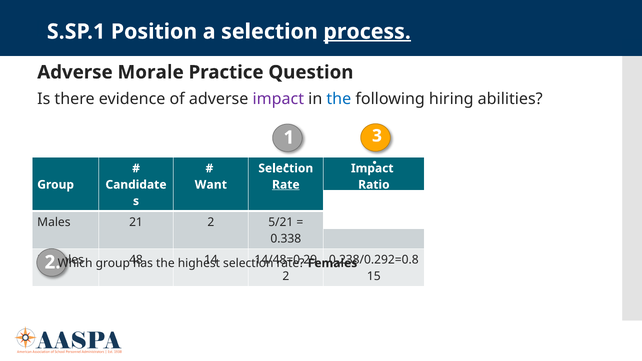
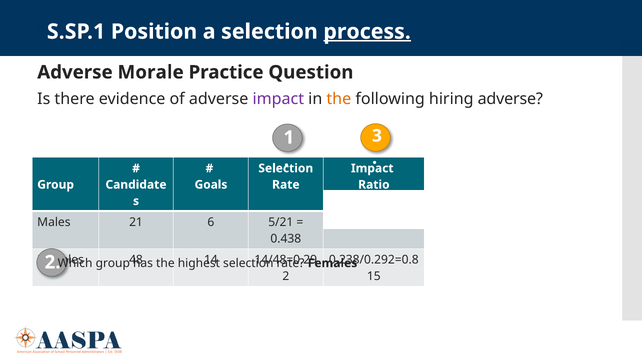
the colour: blue -> orange (339, 99)
hiring abilities: abilities -> adverse (510, 99)
Want: Want -> Goals (211, 185)
Rate underline: present -> none (286, 185)
21 2: 2 -> 6 (211, 222)
0.338: 0.338 -> 0.438 (286, 239)
